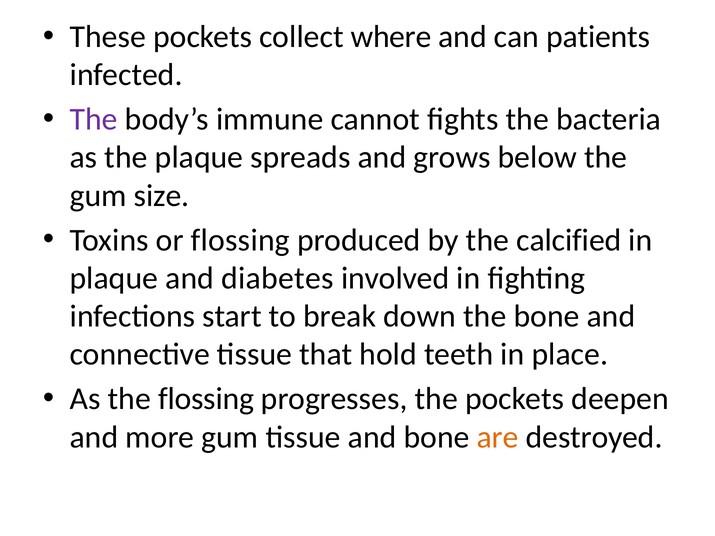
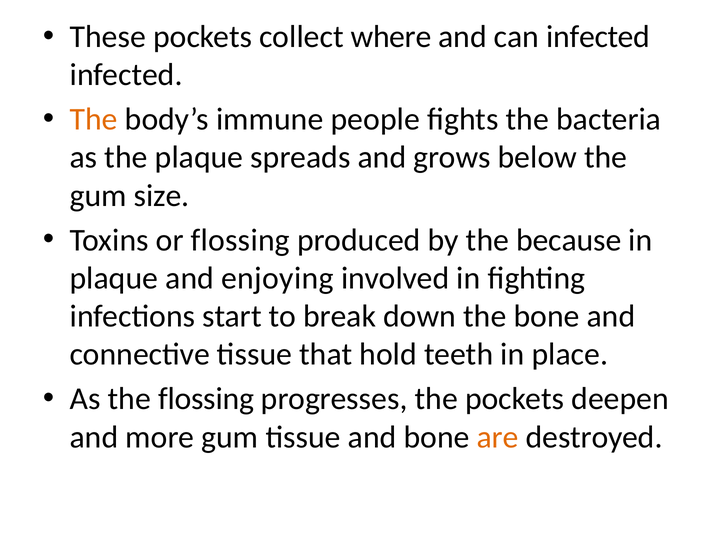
can patients: patients -> infected (598, 37)
The colour: purple -> orange (94, 119)
cannot: cannot -> people (375, 119)
calcified: calcified -> because (569, 240)
diabetes: diabetes -> enjoying (277, 278)
